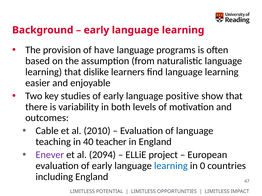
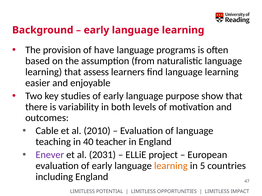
dislike: dislike -> assess (96, 72)
positive: positive -> purpose (182, 96)
2094: 2094 -> 2031 (102, 155)
learning colour: blue -> orange (171, 166)
0: 0 -> 5 (203, 166)
